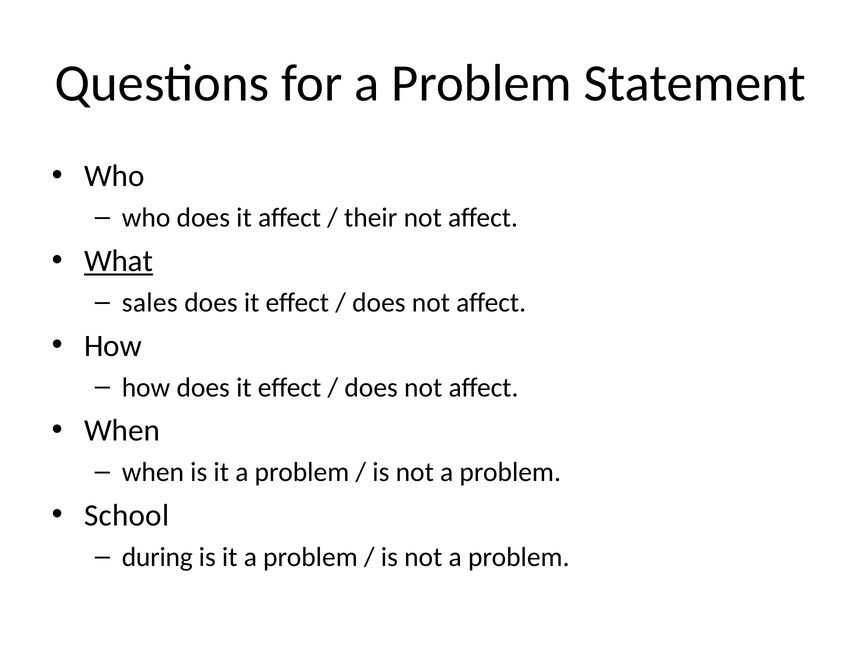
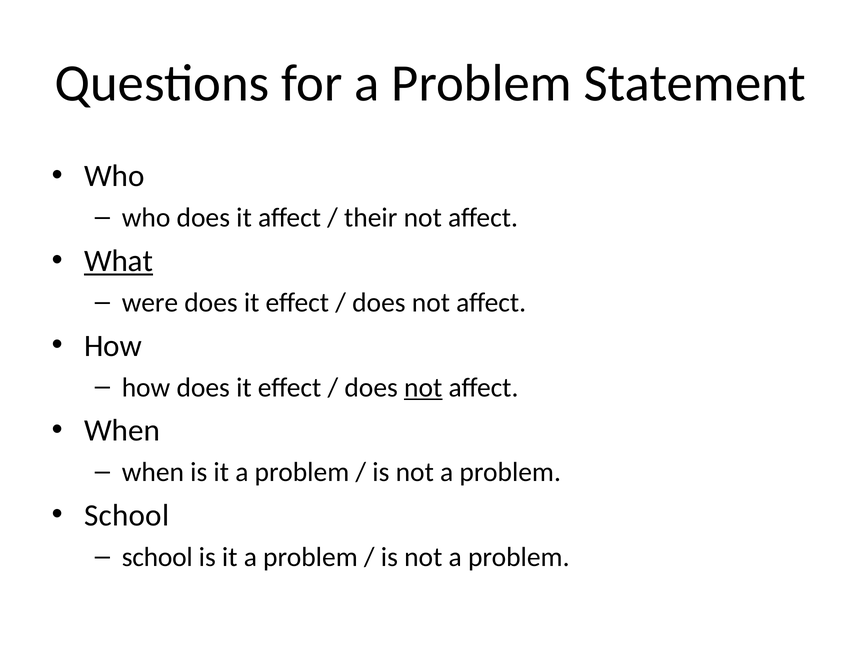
sales: sales -> were (150, 302)
not underline: none -> present (423, 387)
during: during -> school (157, 557)
